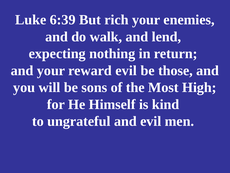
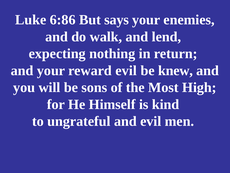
6:39: 6:39 -> 6:86 (63, 20)
rich: rich -> says (117, 20)
those: those -> knew (175, 70)
